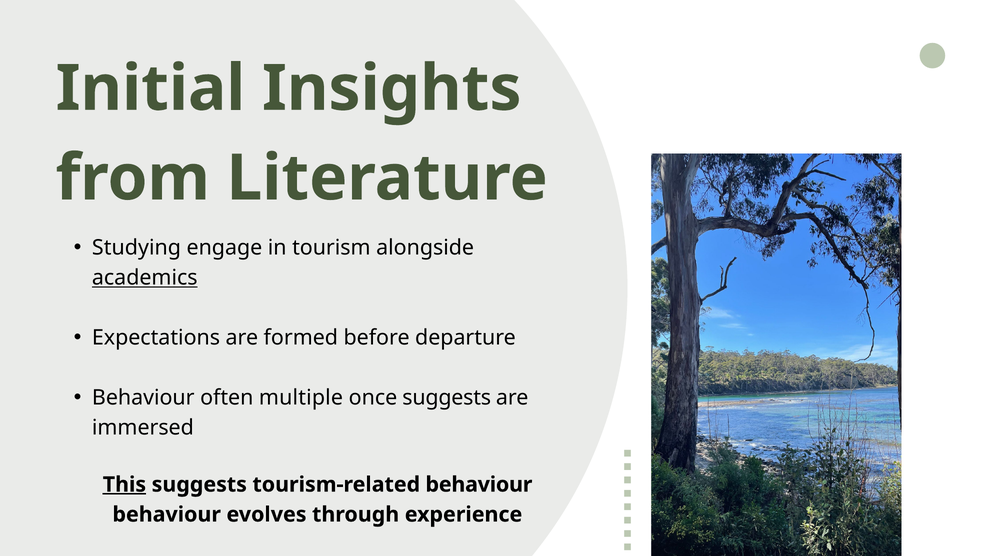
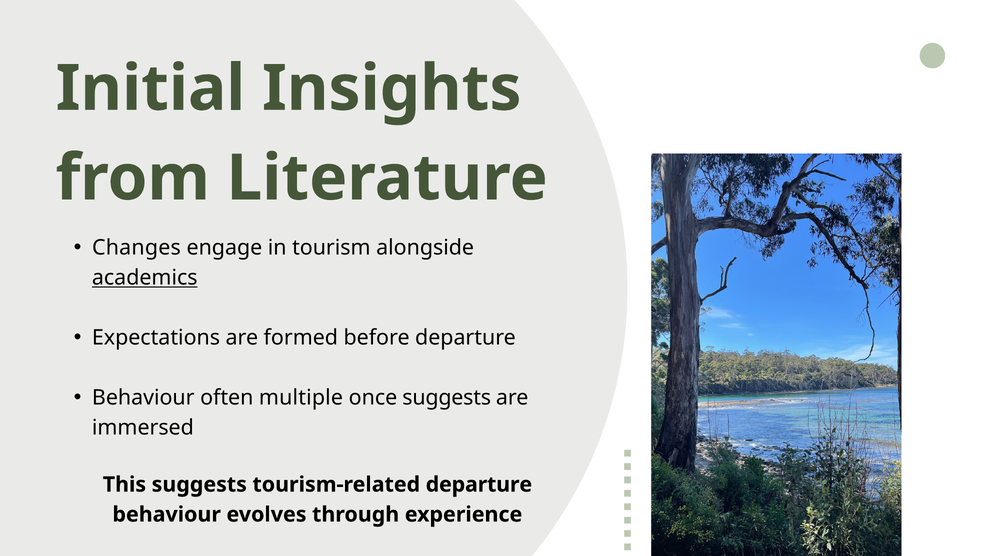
Studying: Studying -> Changes (136, 248)
This underline: present -> none (124, 484)
tourism-related behaviour: behaviour -> departure (479, 484)
